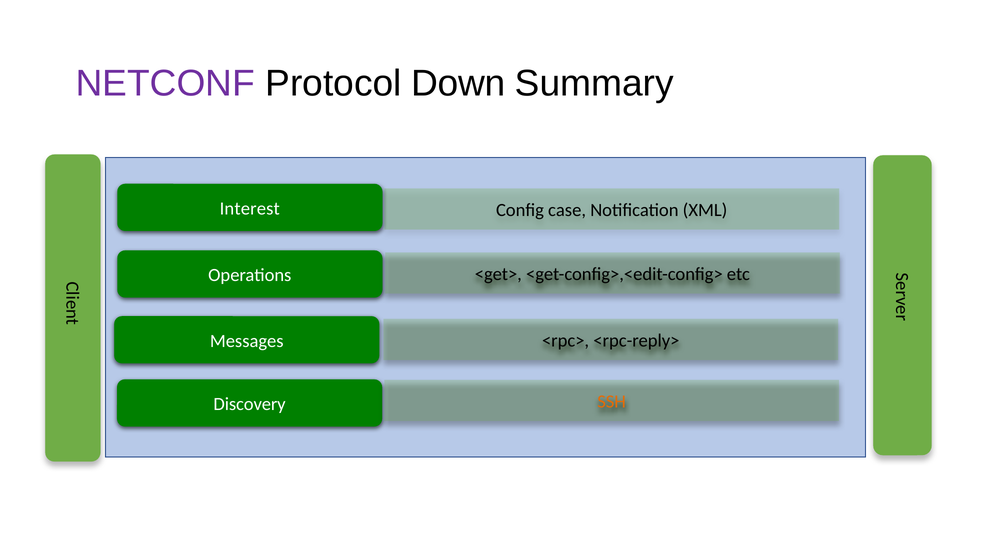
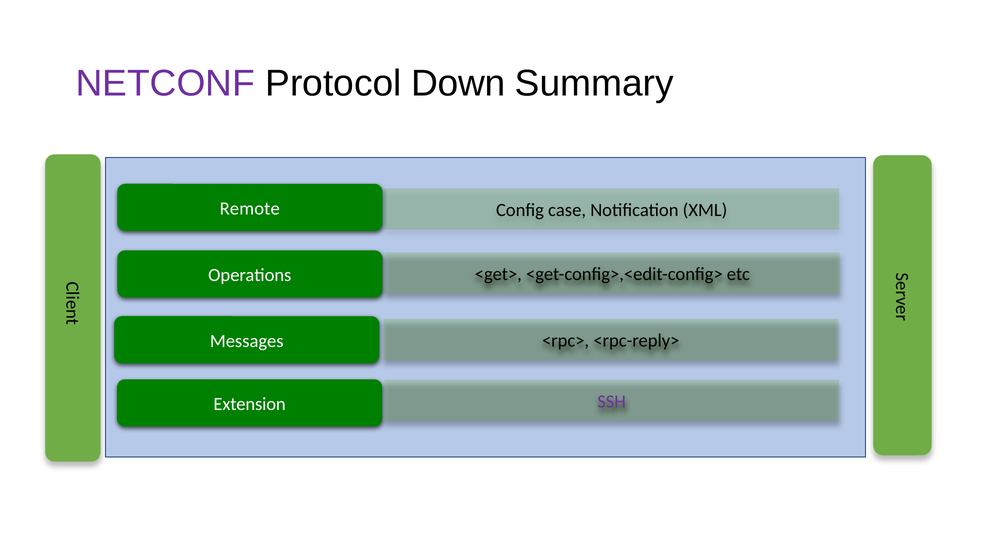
Interest: Interest -> Remote (250, 208)
SSH colour: orange -> purple (612, 401)
Discovery: Discovery -> Extension (250, 404)
